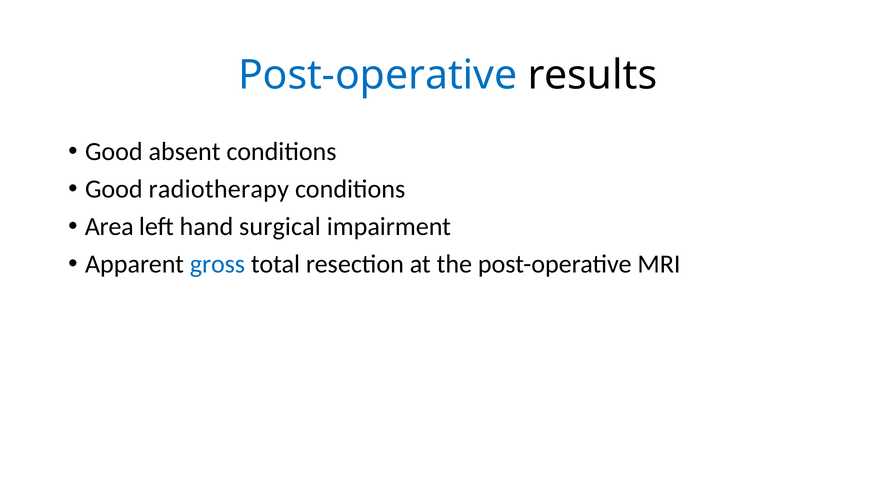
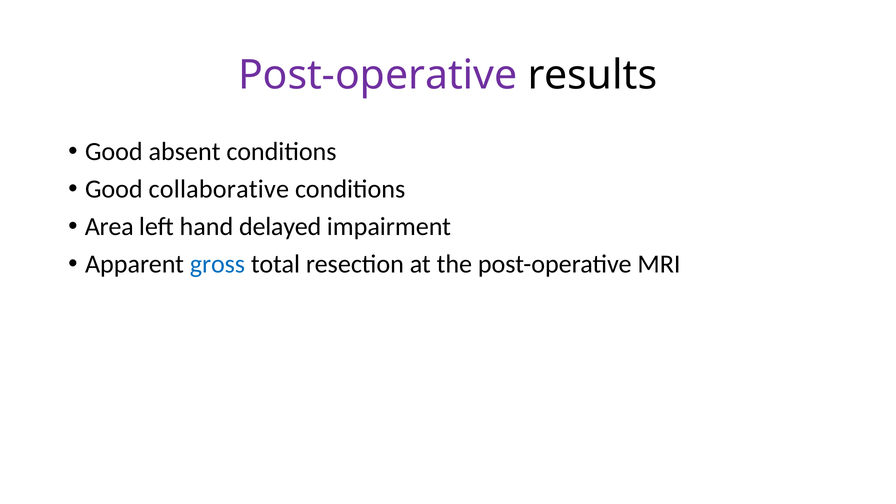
Post-operative colour: blue -> purple (378, 75)
radiotherapy: radiotherapy -> collaborative (219, 189)
surgical: surgical -> delayed (280, 227)
